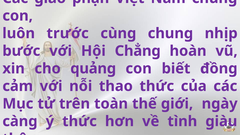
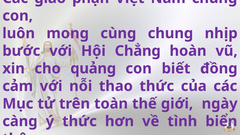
trước: trước -> mong (68, 33)
giàu: giàu -> biển (221, 121)
